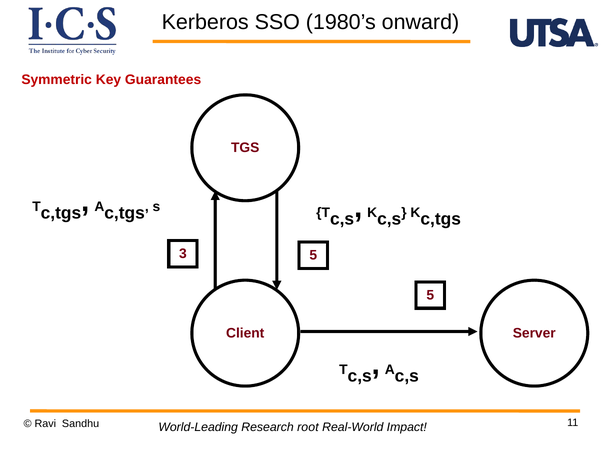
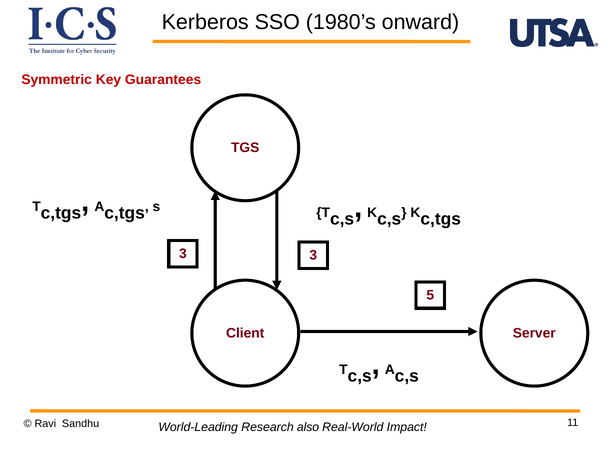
3 5: 5 -> 3 (313, 256)
root: root -> also (308, 428)
